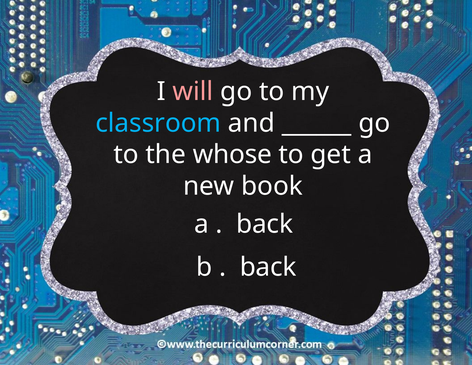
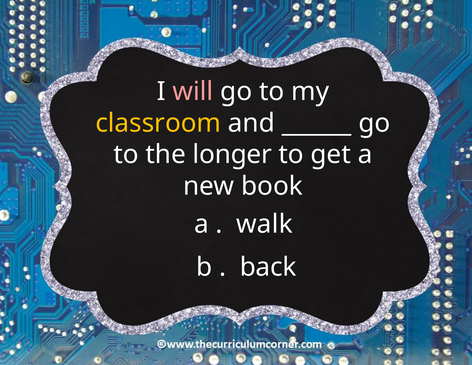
classroom colour: light blue -> yellow (158, 123)
whose: whose -> longer (232, 154)
back: back -> walk (264, 224)
